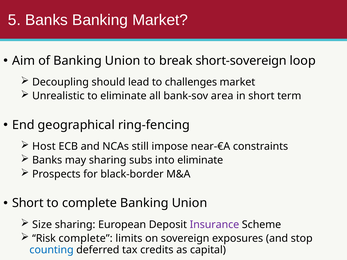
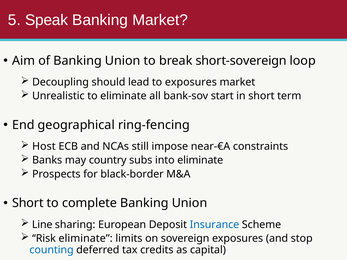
5 Banks: Banks -> Speak (47, 20)
to challenges: challenges -> exposures (191, 82)
area: area -> start (222, 96)
may sharing: sharing -> country (108, 160)
Size: Size -> Line (42, 225)
Insurance colour: purple -> blue (214, 225)
Risk complete: complete -> eliminate (86, 239)
